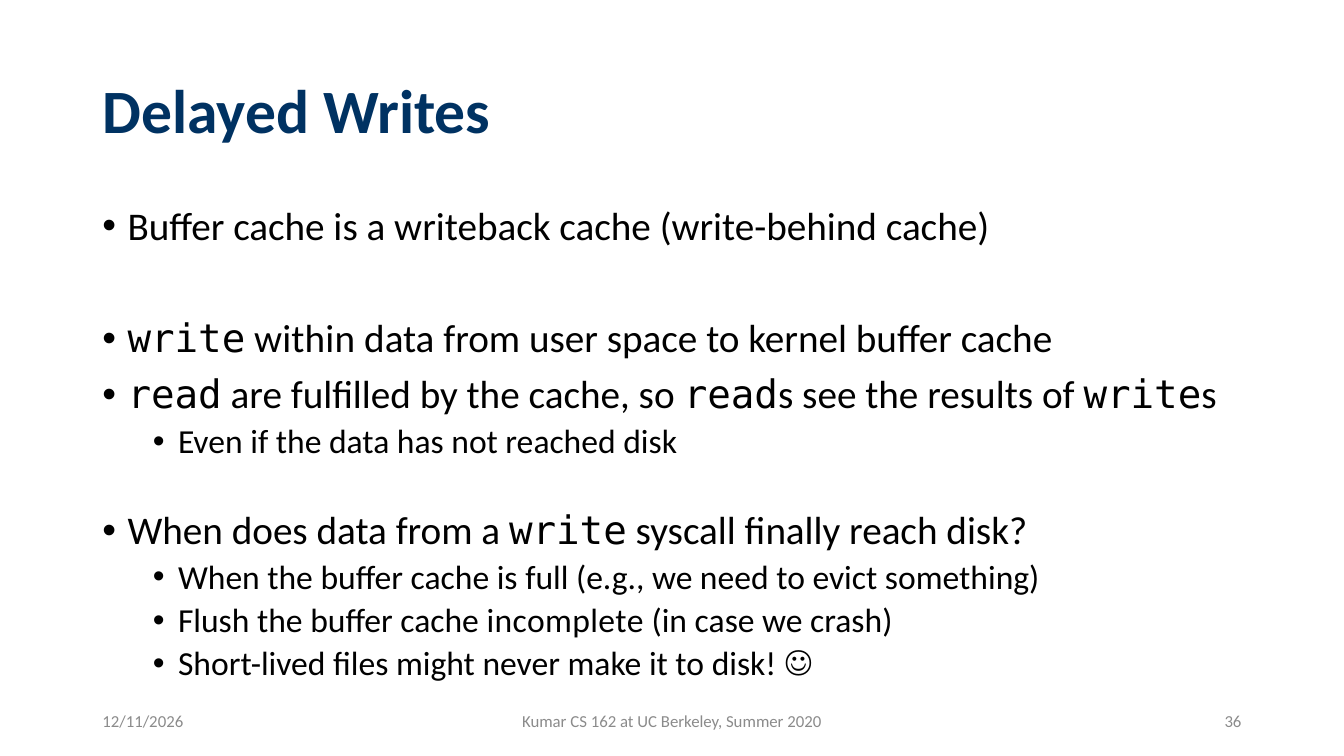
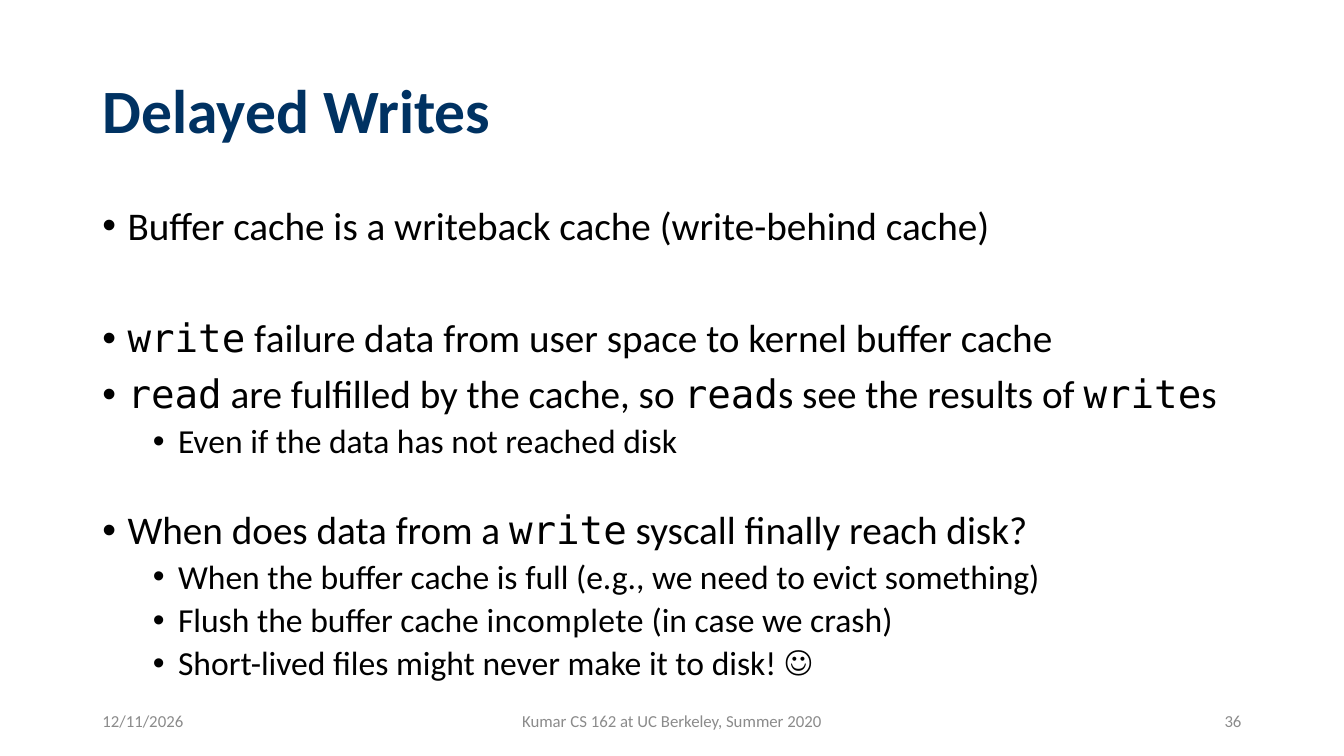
within: within -> failure (305, 340)
